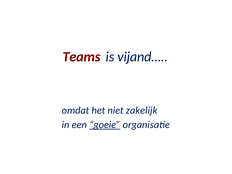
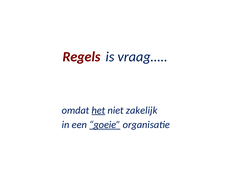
Teams: Teams -> Regels (81, 57)
vijand…: vijand… -> vraag… (143, 57)
het underline: none -> present (98, 110)
